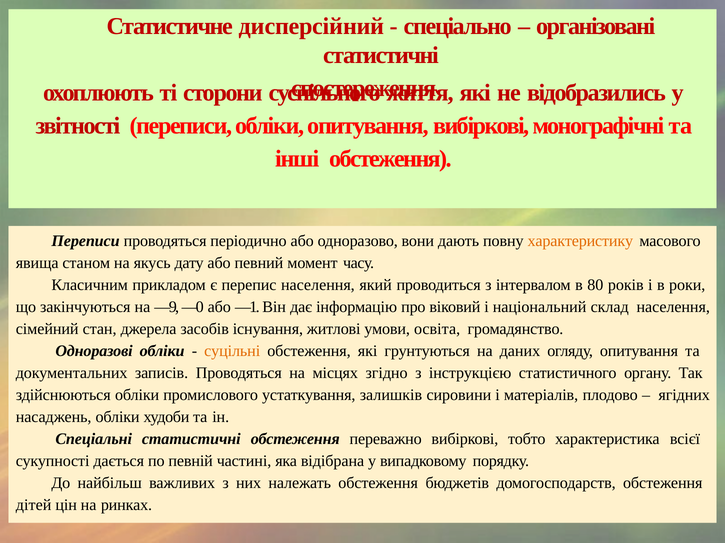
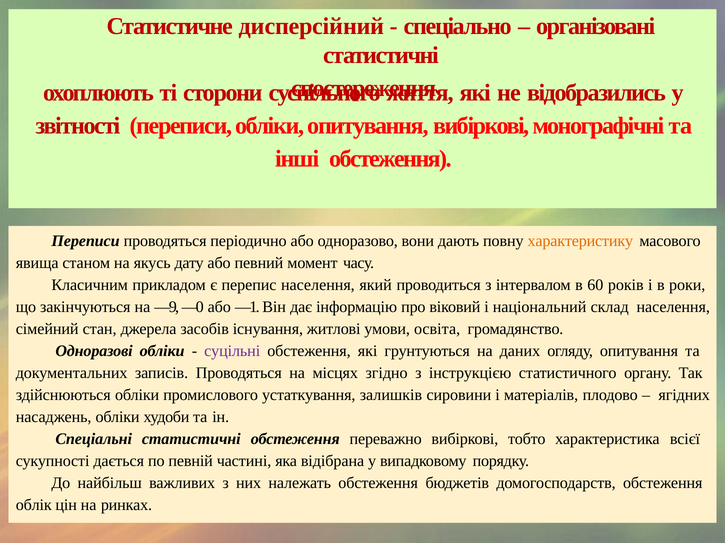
80: 80 -> 60 (595, 285)
суцільні colour: orange -> purple (232, 352)
дітей: дітей -> облік (34, 506)
